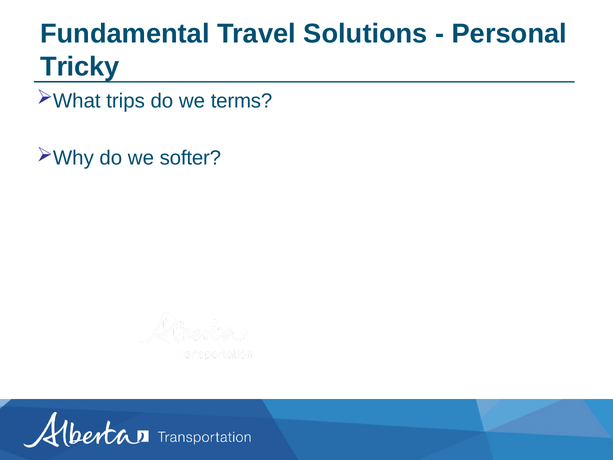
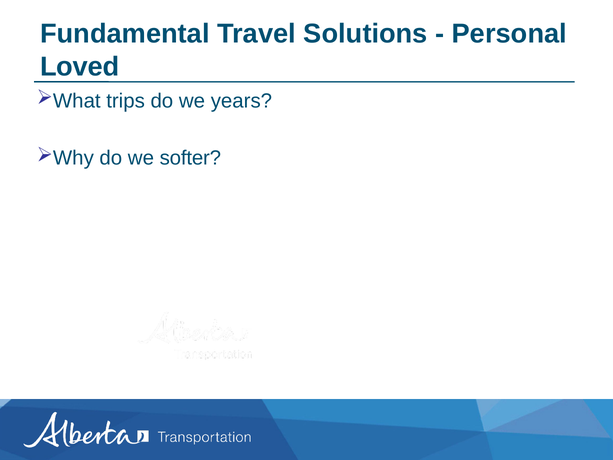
Tricky: Tricky -> Loved (80, 67)
terms: terms -> years (241, 101)
